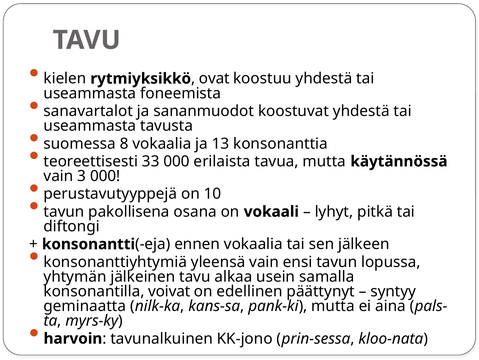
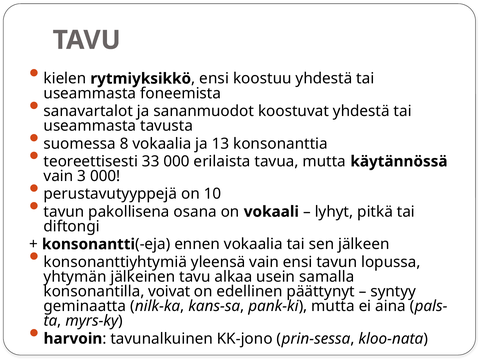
ovat: ovat -> ensi (214, 78)
